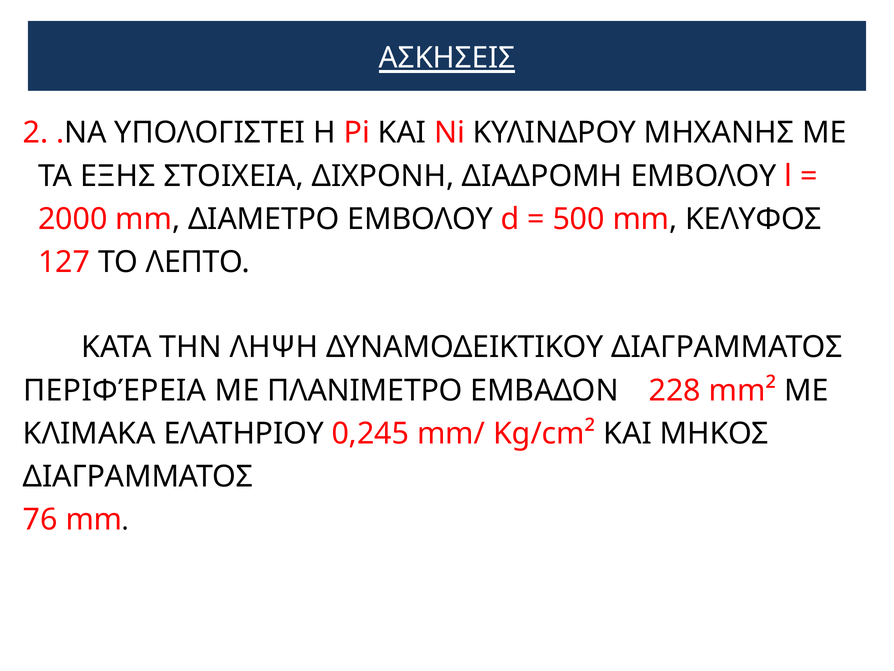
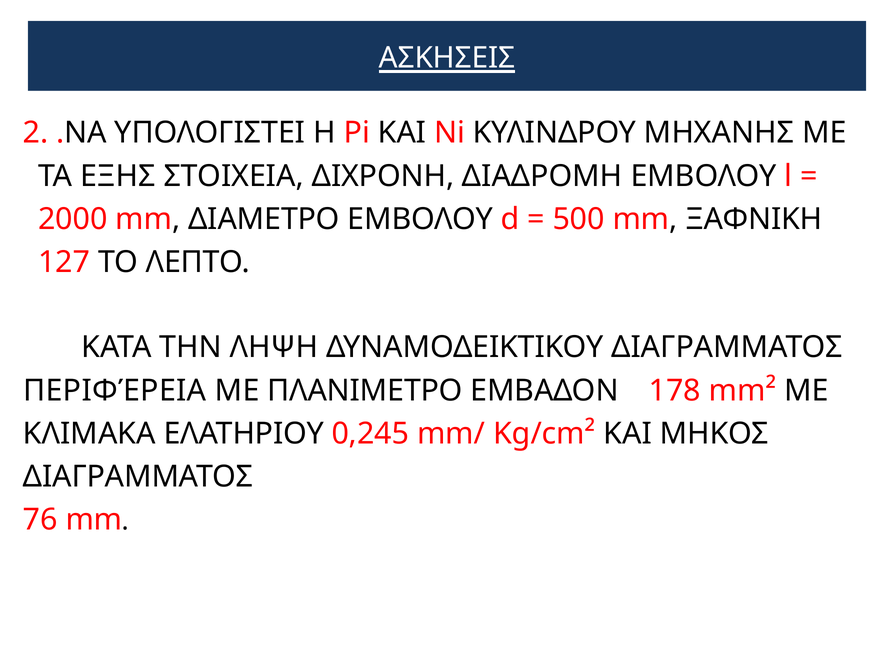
ΚΕΛΥΦΟΣ: ΚΕΛΥΦΟΣ -> ΞΑΦΝΙΚΗ (754, 219)
228: 228 -> 178 (675, 390)
